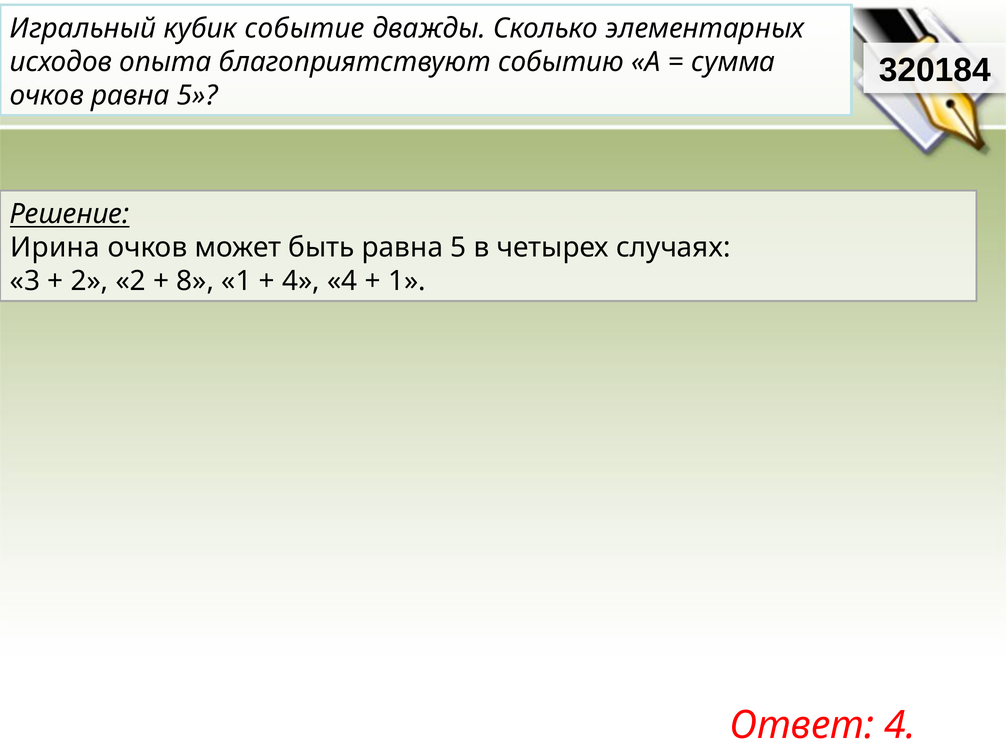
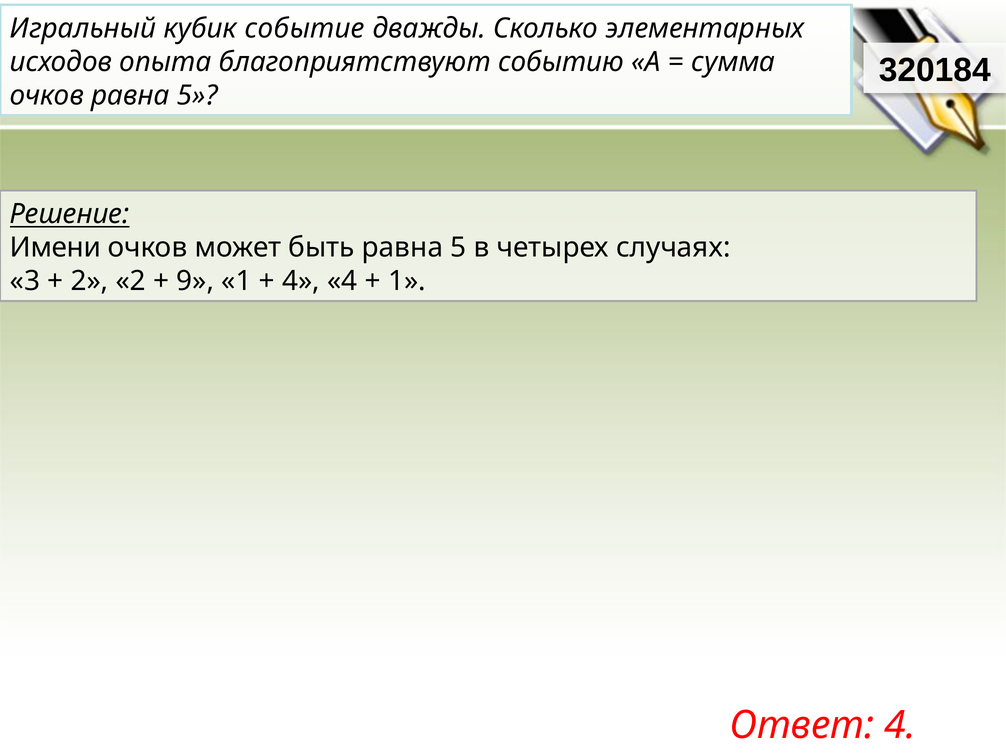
Ирина: Ирина -> Имени (55, 247)
8: 8 -> 9 (195, 281)
